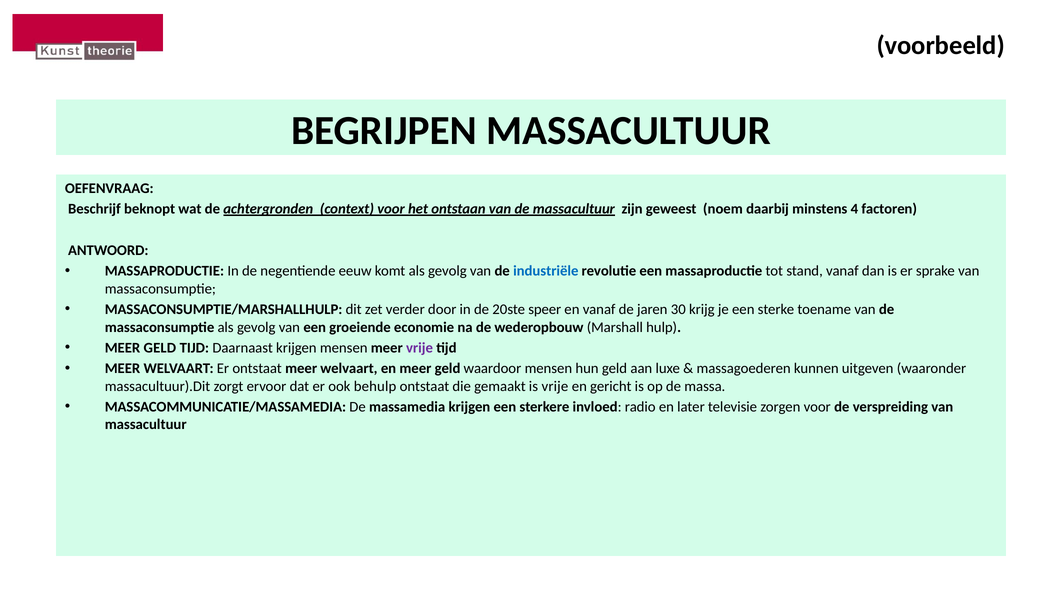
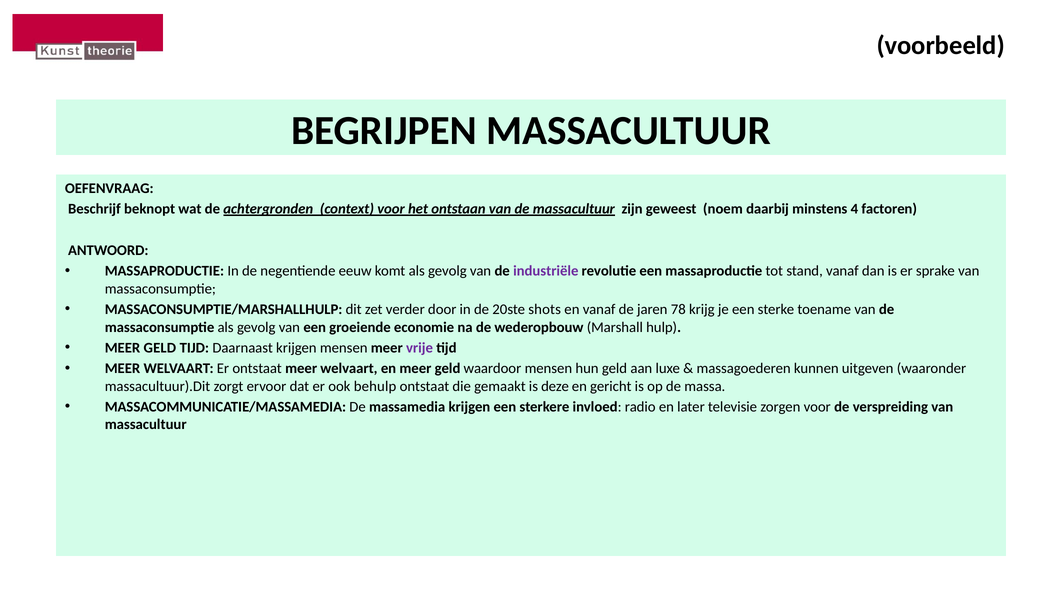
industriële colour: blue -> purple (546, 271)
speer: speer -> shots (545, 310)
30: 30 -> 78 (678, 310)
is vrije: vrije -> deze (555, 386)
